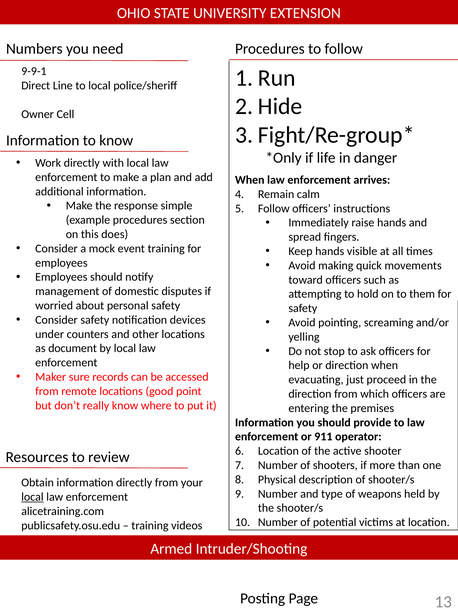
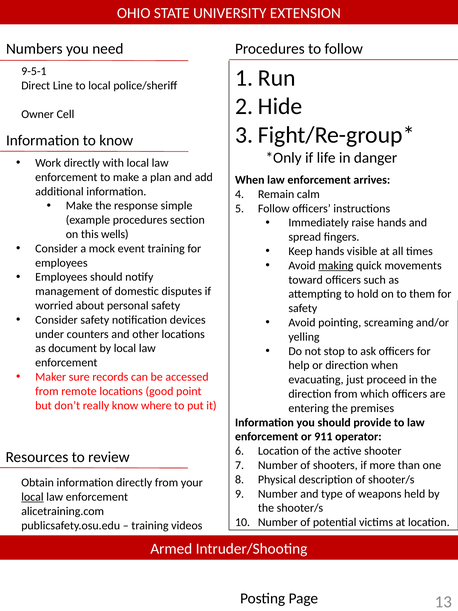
9-9-1: 9-9-1 -> 9-5-1 (34, 71)
does: does -> wells (115, 234)
making underline: none -> present (336, 265)
